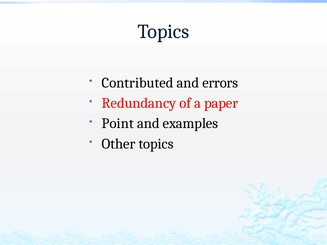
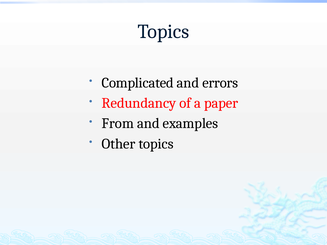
Contributed: Contributed -> Complicated (138, 83)
Point: Point -> From (118, 124)
